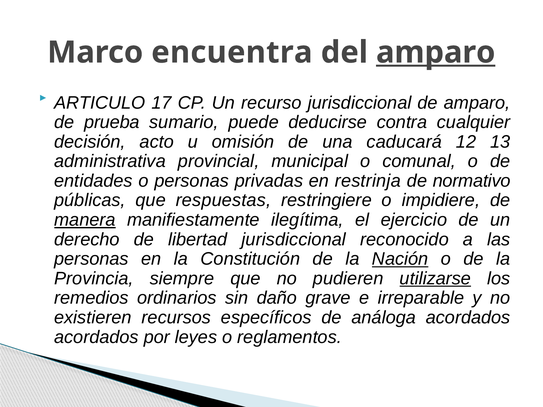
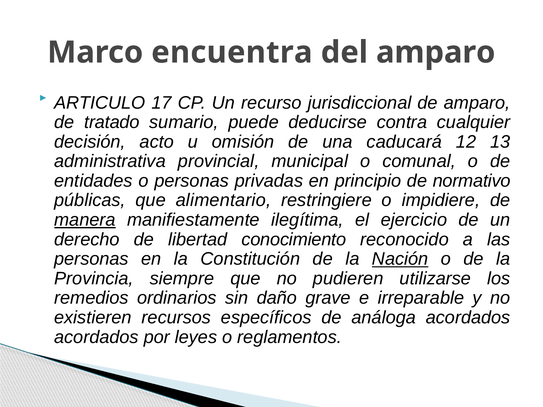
amparo underline: present -> none (436, 52)
prueba: prueba -> tratado (112, 122)
restrinja: restrinja -> principio (368, 181)
respuestas: respuestas -> alimentario (223, 200)
libertad jurisdiccional: jurisdiccional -> conocimiento (294, 240)
utilizarse underline: present -> none (435, 279)
